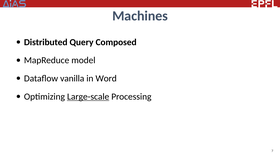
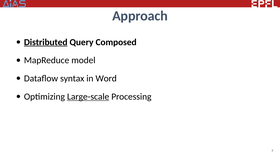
Machines: Machines -> Approach (140, 16)
Distributed underline: none -> present (46, 42)
vanilla: vanilla -> syntax (72, 79)
